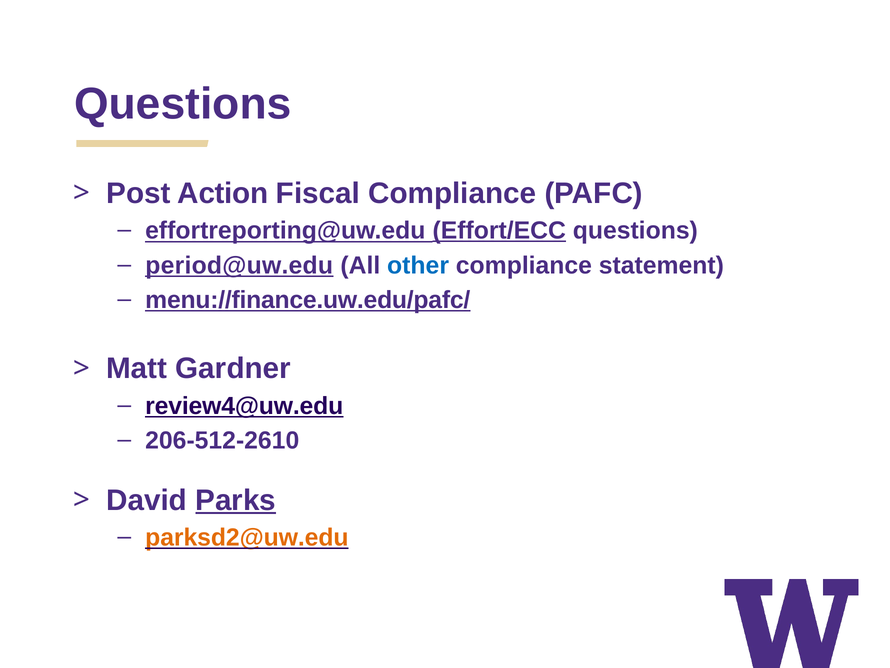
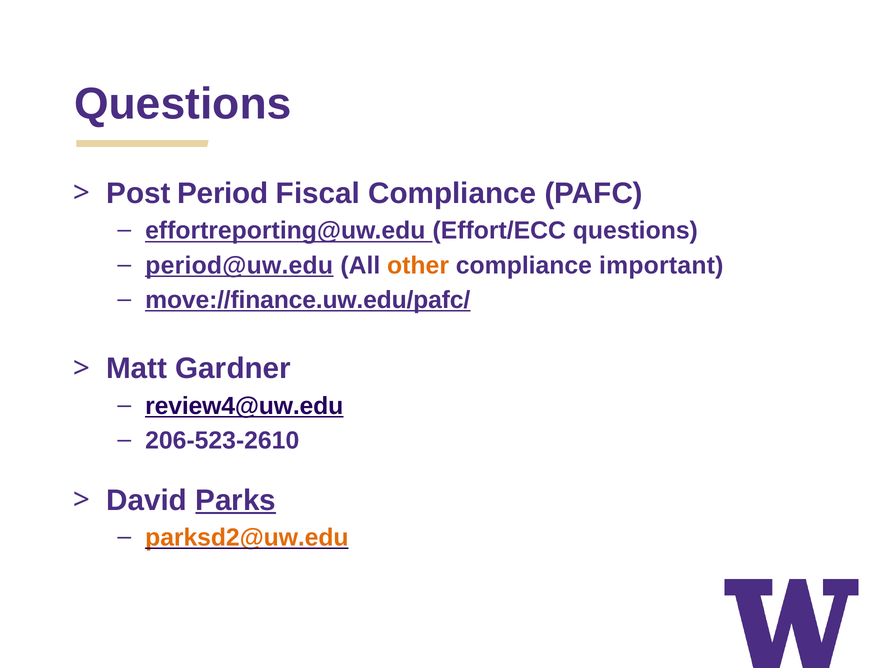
Action: Action -> Period (223, 193)
Effort/ECC underline: present -> none (499, 231)
other colour: blue -> orange (418, 265)
statement: statement -> important (661, 265)
menu://finance.uw.edu/pafc/: menu://finance.uw.edu/pafc/ -> move://finance.uw.edu/pafc/ (308, 300)
206-512-2610: 206-512-2610 -> 206-523-2610 (222, 440)
